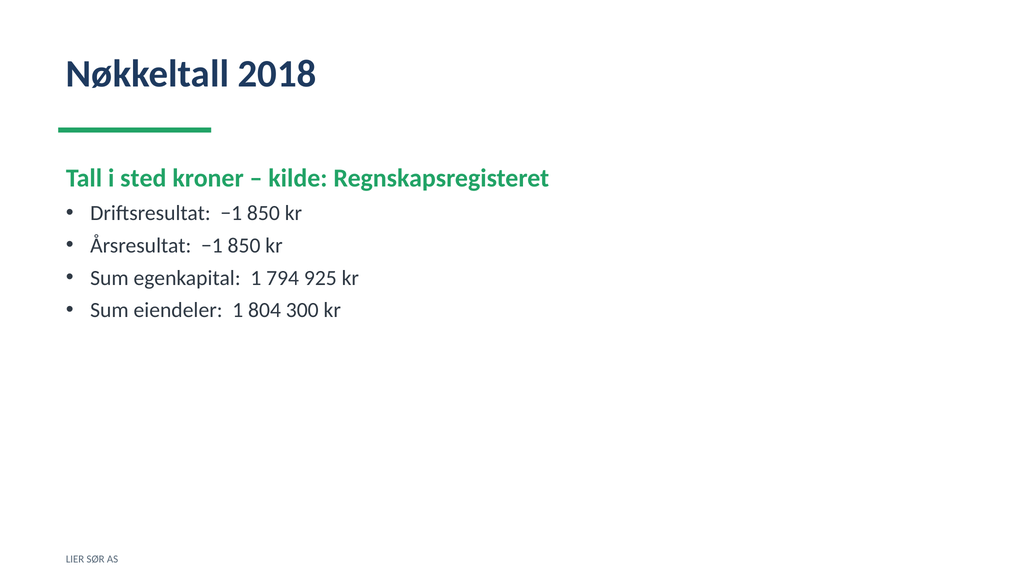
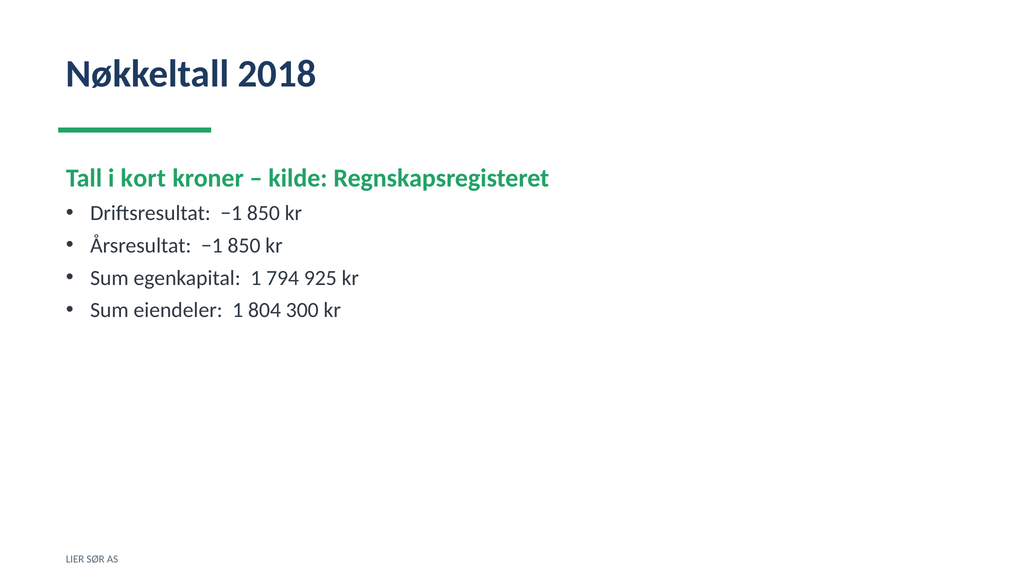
sted: sted -> kort (143, 178)
